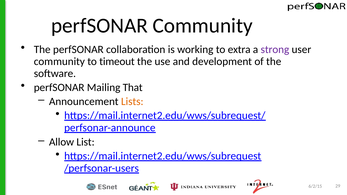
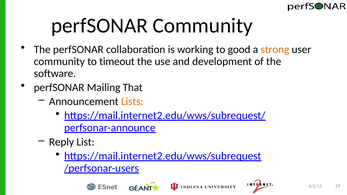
extra: extra -> good (239, 50)
strong colour: purple -> orange (275, 50)
Allow: Allow -> Reply (61, 142)
